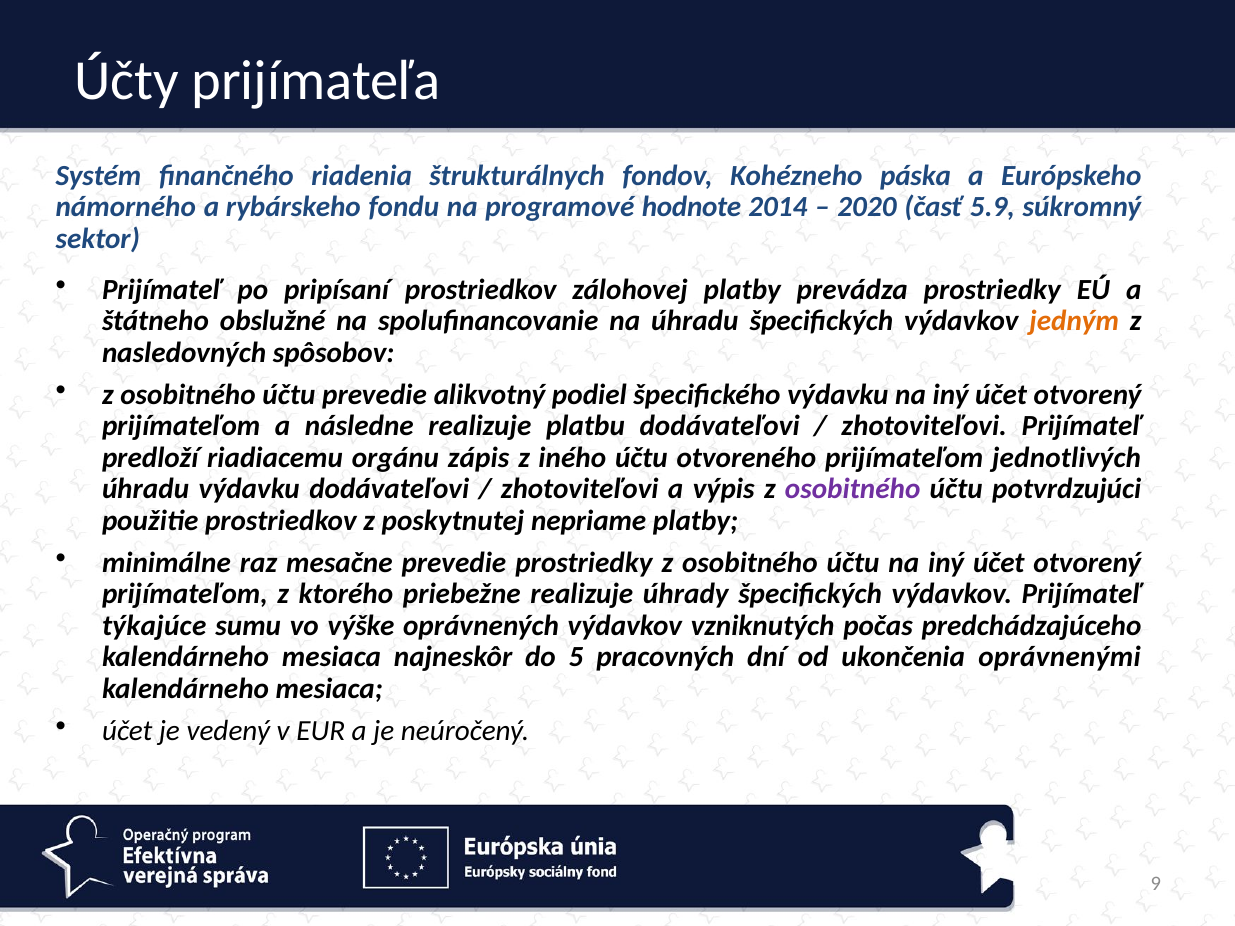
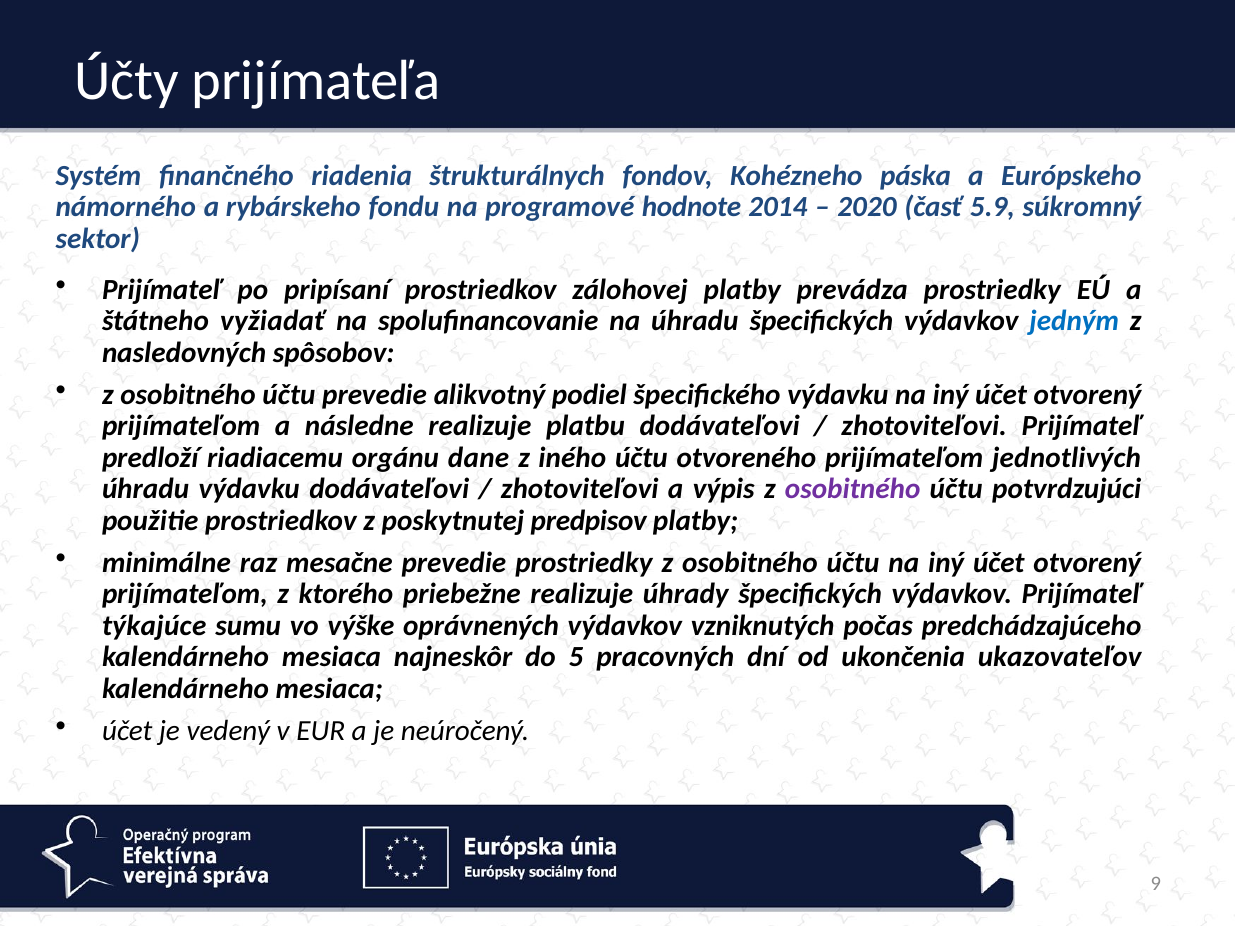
obslužné: obslužné -> vyžiadať (272, 321)
jedným colour: orange -> blue (1074, 321)
zápis: zápis -> dane (479, 458)
nepriame: nepriame -> predpisov (589, 521)
oprávnenými: oprávnenými -> ukazovateľov (1060, 657)
